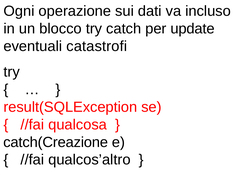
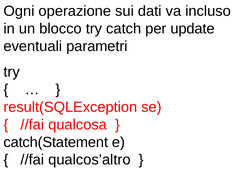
catastrofi: catastrofi -> parametri (97, 46)
catch(Creazione: catch(Creazione -> catch(Statement (56, 142)
